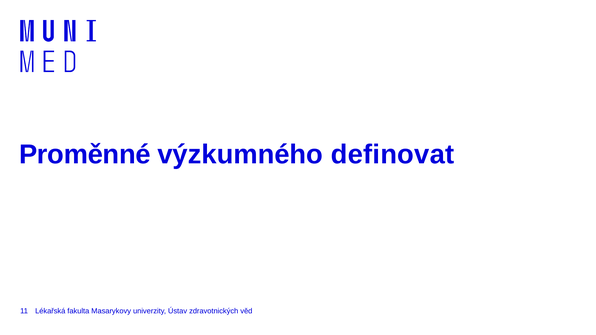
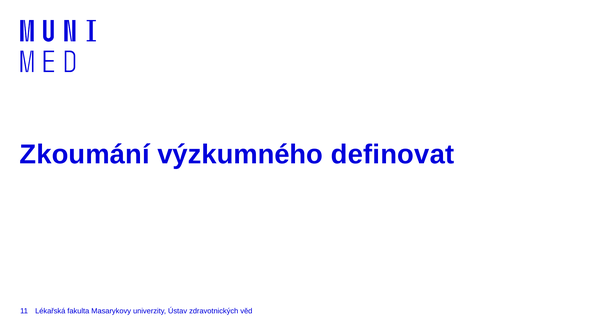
Proměnné: Proměnné -> Zkoumání (85, 155)
